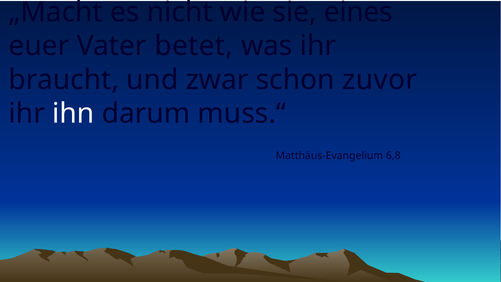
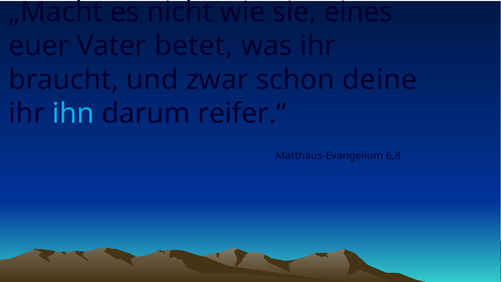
zuvor: zuvor -> deine (380, 80)
ihn colour: white -> light blue (73, 114)
muss.“: muss.“ -> reifer.“ (242, 114)
